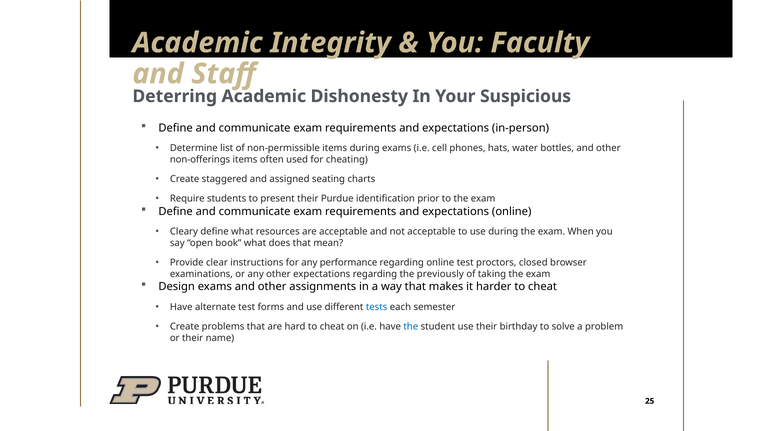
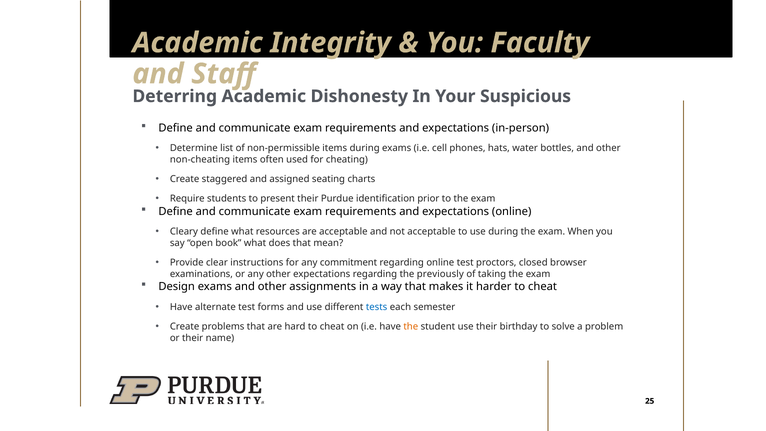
non-offerings: non-offerings -> non-cheating (200, 160)
performance: performance -> commitment (349, 263)
the colour: blue -> orange (411, 326)
